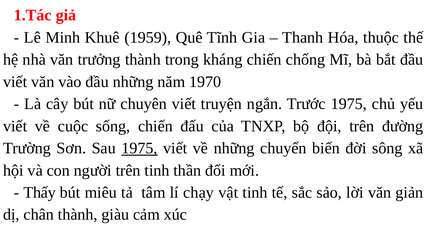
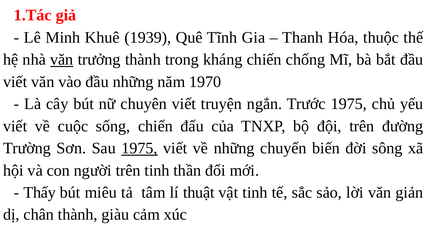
1959: 1959 -> 1939 (148, 37)
văn underline: none -> present (62, 59)
chạy: chạy -> thuật (199, 192)
